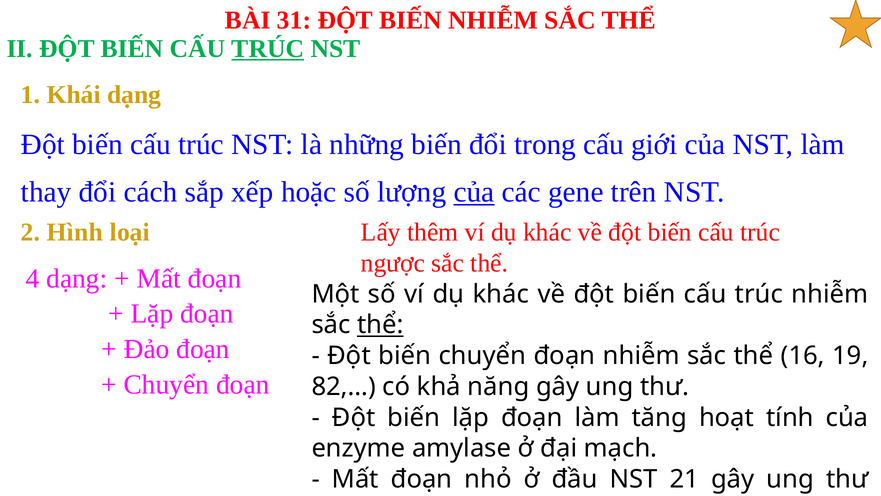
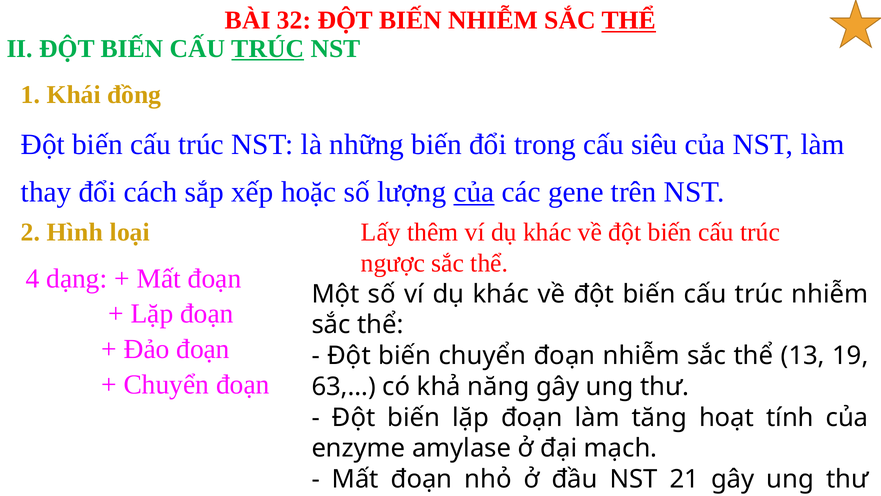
31: 31 -> 32 (294, 20)
THỂ underline: none -> present (629, 20)
Khái dạng: dạng -> đồng (134, 95)
giới: giới -> siêu (654, 144)
thể underline: present -> none (380, 325)
16: 16 -> 13 (803, 356)
82,…: 82,… -> 63,… (344, 386)
